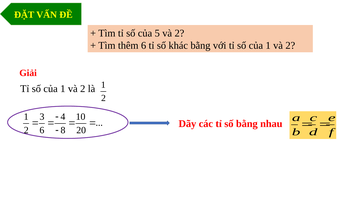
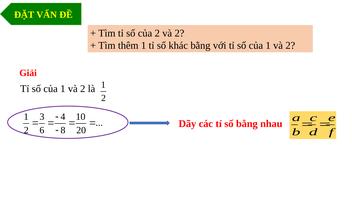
của 5: 5 -> 2 (157, 33)
thêm 6: 6 -> 1 (144, 46)
